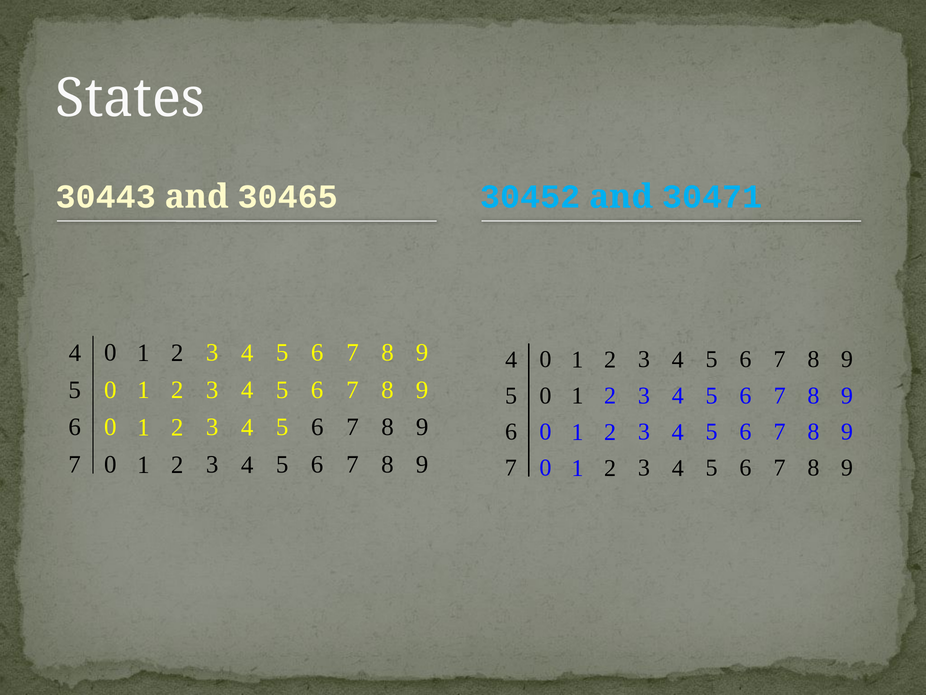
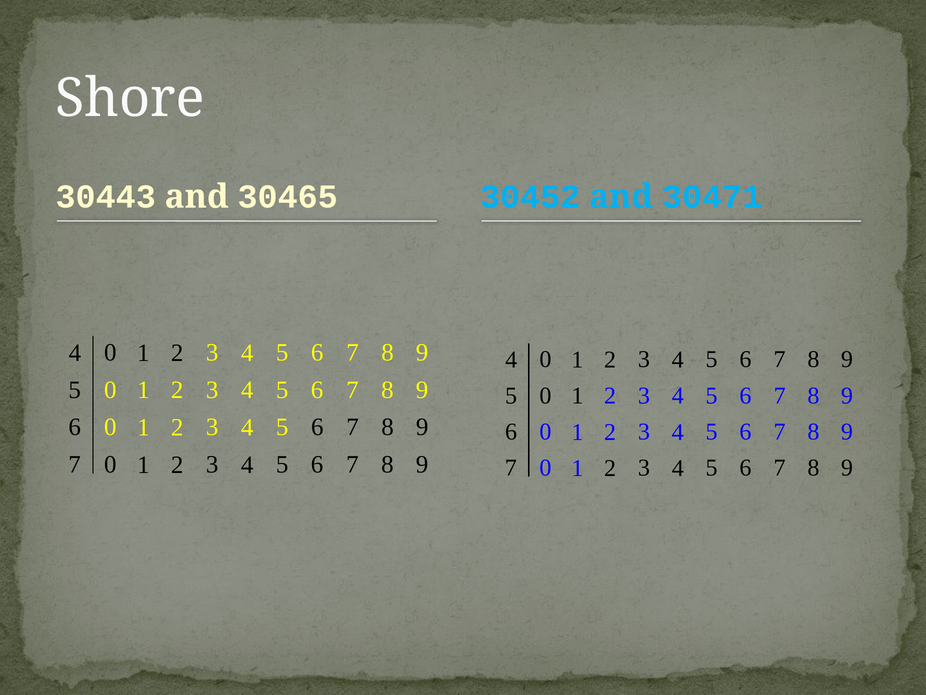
States: States -> Shore (130, 98)
